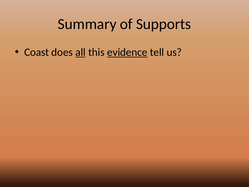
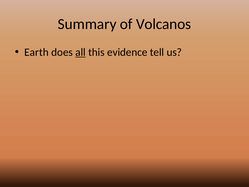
Supports: Supports -> Volcanos (164, 24)
Coast: Coast -> Earth (37, 52)
evidence underline: present -> none (127, 52)
